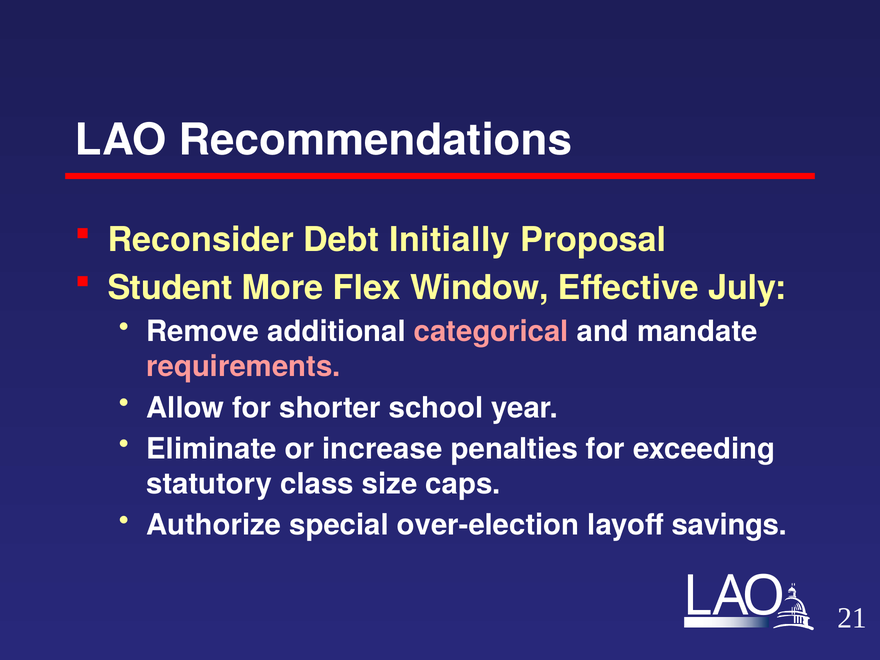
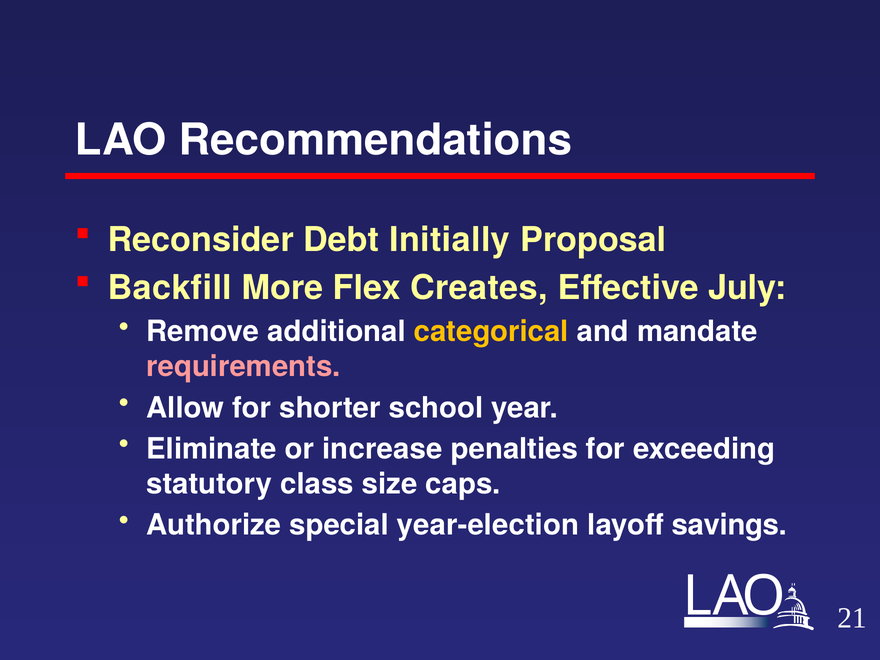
Student: Student -> Backfill (170, 288)
Window: Window -> Creates (479, 288)
categorical colour: pink -> yellow (491, 332)
over-election: over-election -> year-election (488, 525)
